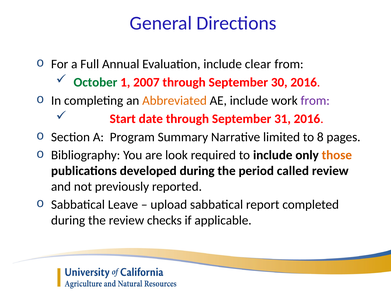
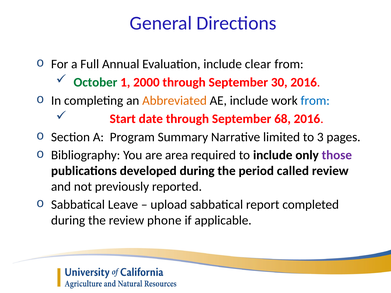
2007: 2007 -> 2000 (146, 82)
from colour: purple -> blue (315, 101)
31: 31 -> 68 (283, 119)
8: 8 -> 3 (320, 137)
look: look -> area (177, 155)
those colour: orange -> purple (337, 155)
checks: checks -> phone (164, 220)
